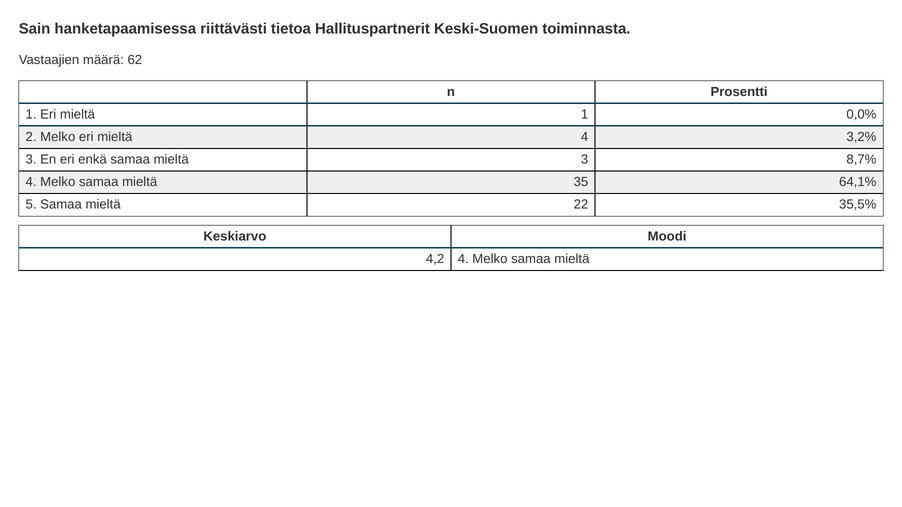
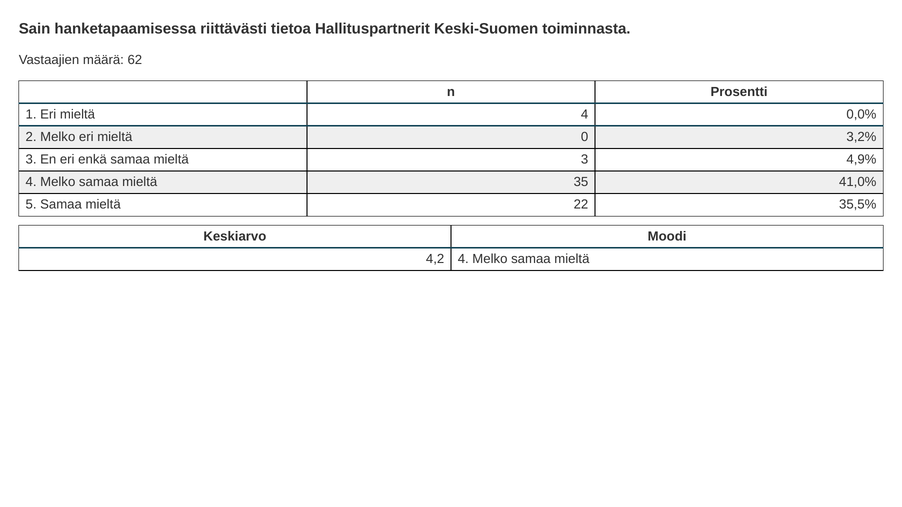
mieltä 1: 1 -> 4 (585, 114)
mieltä 4: 4 -> 0 (585, 137)
8,7%: 8,7% -> 4,9% (861, 160)
64,1%: 64,1% -> 41,0% (858, 182)
